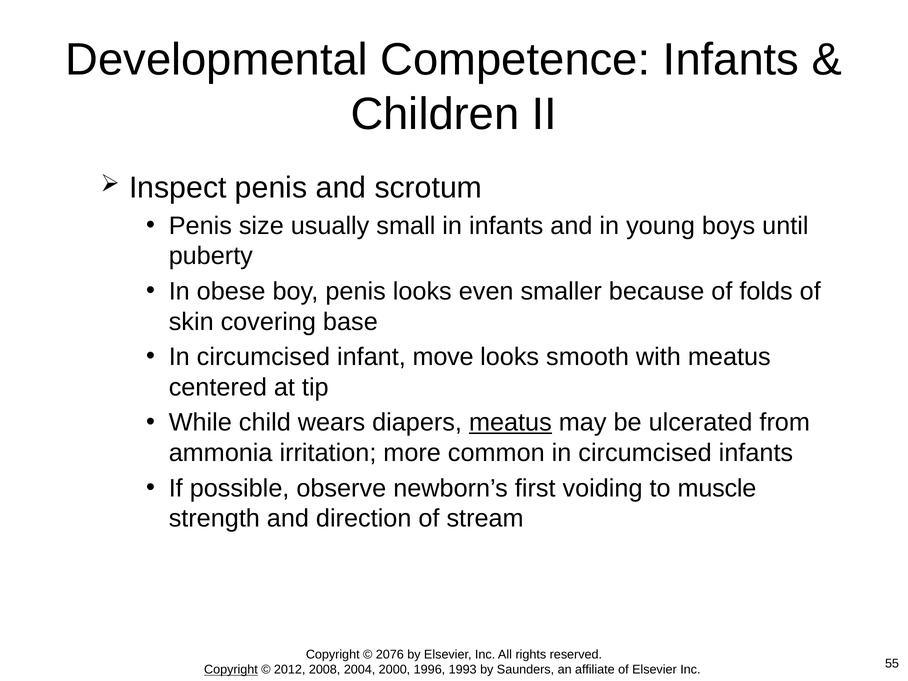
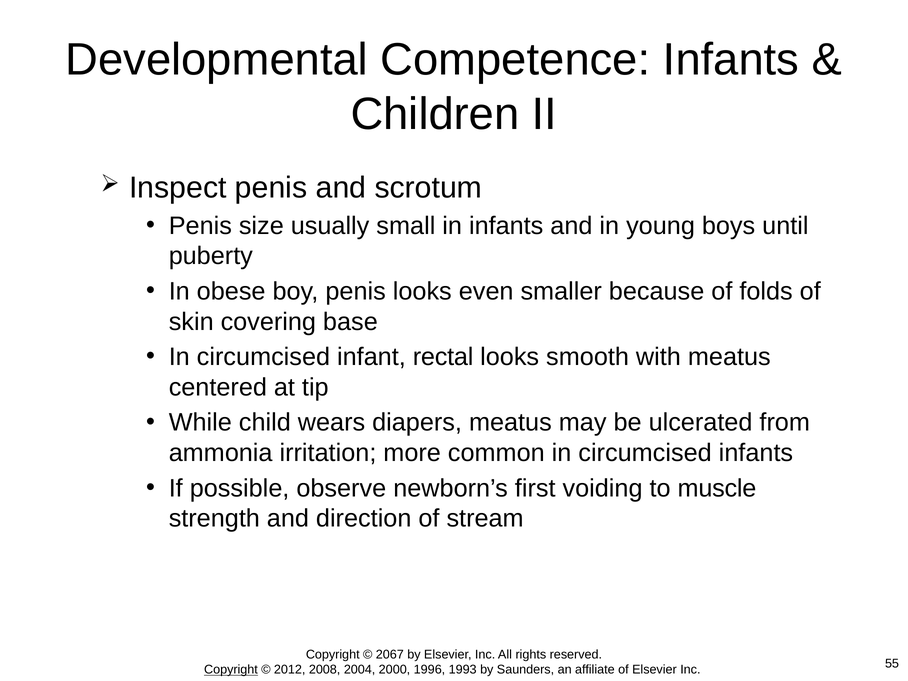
move: move -> rectal (443, 357)
meatus underline: present -> none (510, 423)
2076: 2076 -> 2067 (390, 655)
